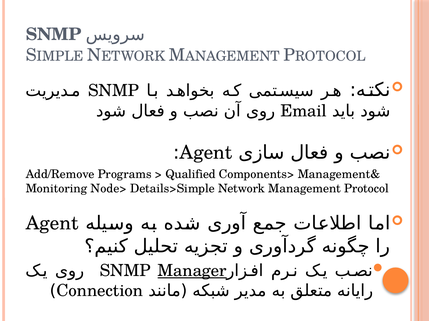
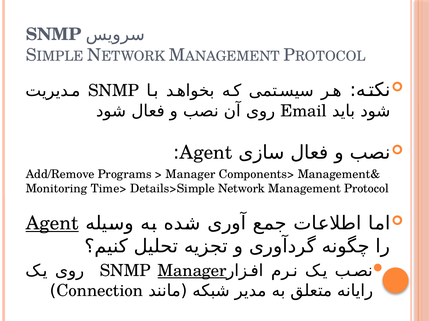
Qualified: Qualified -> Manager (190, 175)
Node>: Node> -> Time> (109, 189)
Agent underline: none -> present (52, 224)
